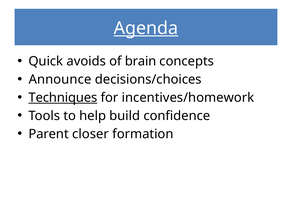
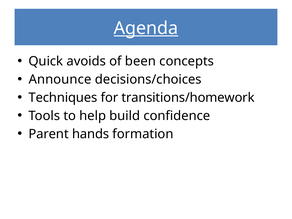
brain: brain -> been (140, 61)
Techniques underline: present -> none (63, 98)
incentives/homework: incentives/homework -> transitions/homework (188, 98)
closer: closer -> hands (91, 134)
